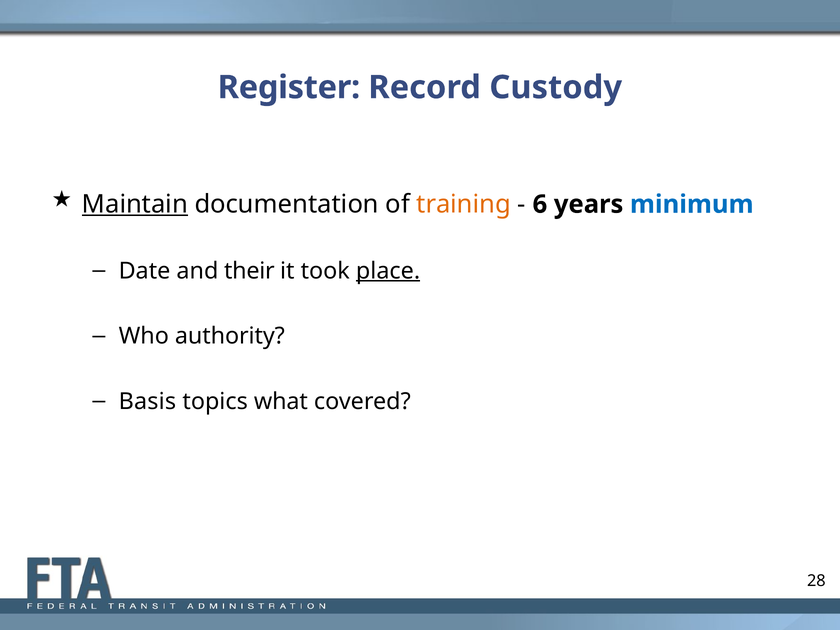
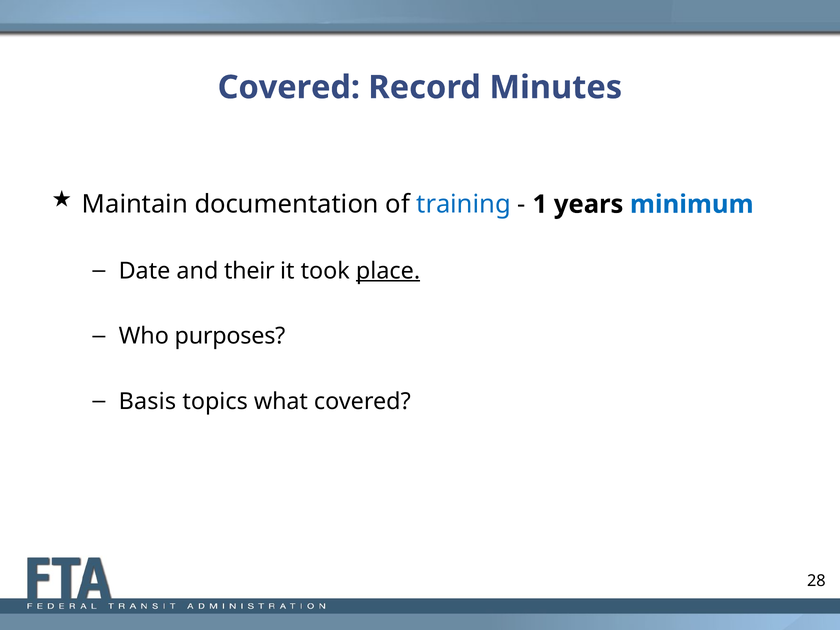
Register: Register -> Covered (289, 87)
Custody: Custody -> Minutes (556, 87)
Maintain underline: present -> none (135, 204)
training colour: orange -> blue (464, 204)
6: 6 -> 1 (540, 204)
authority: authority -> purposes (230, 336)
